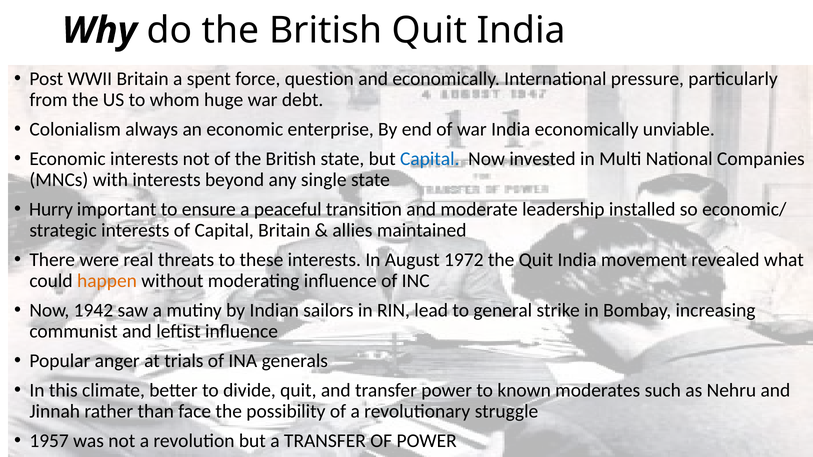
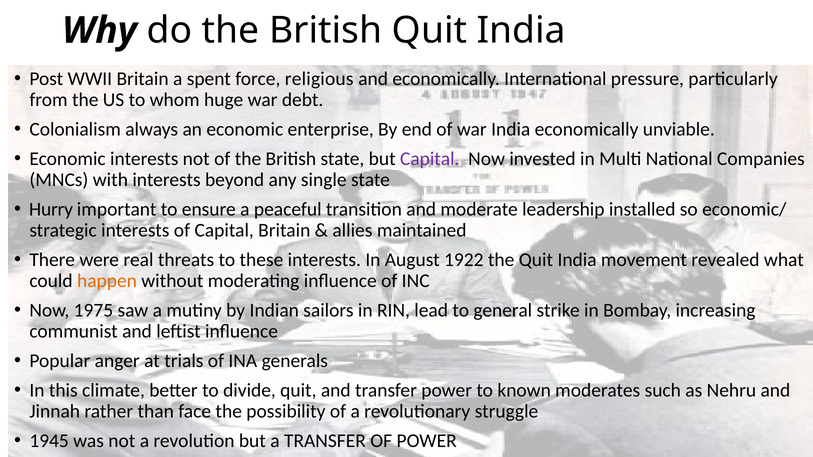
question: question -> religious (319, 79)
Capital colour: blue -> purple (430, 159)
1972: 1972 -> 1922 (464, 260)
1942: 1942 -> 1975 (93, 311)
1957: 1957 -> 1945 (49, 441)
